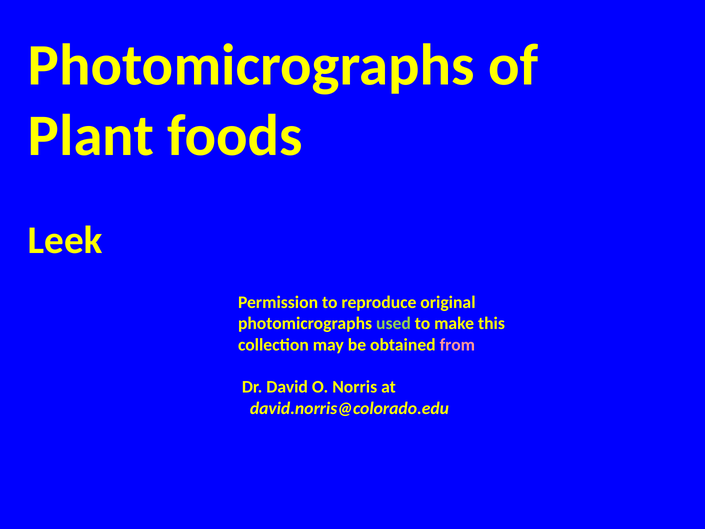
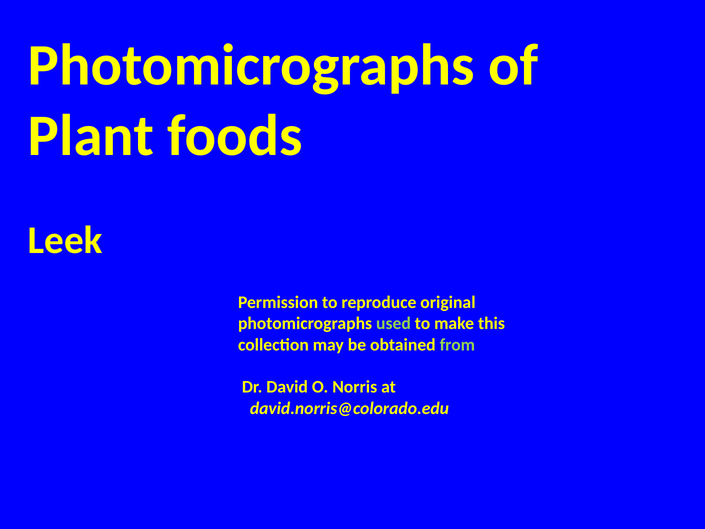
from colour: pink -> light green (457, 345)
